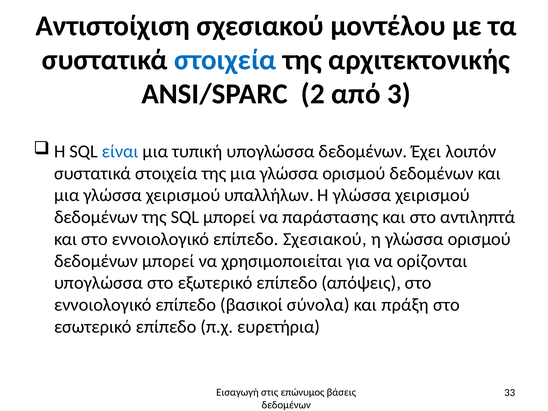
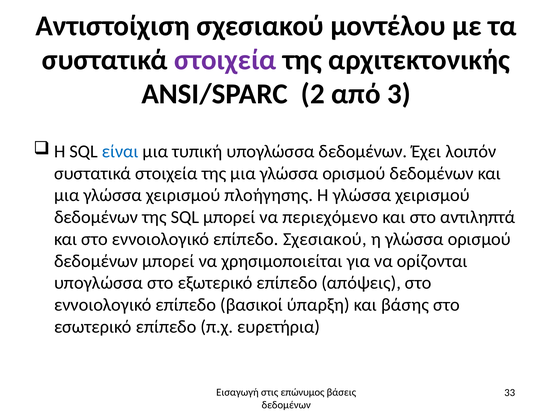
στοιχεία colour: blue -> purple (225, 60)
υπαλλήλων: υπαλλήλων -> πλοήγησης (269, 195)
παράστασης: παράστασης -> περιεχόμενο (330, 217)
σύνολα: σύνολα -> ύπαρξη (318, 305)
πράξη: πράξη -> βάσης (405, 305)
